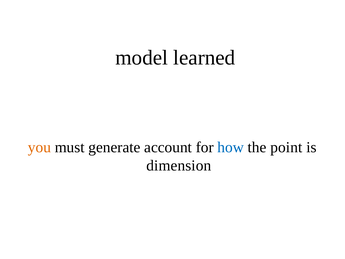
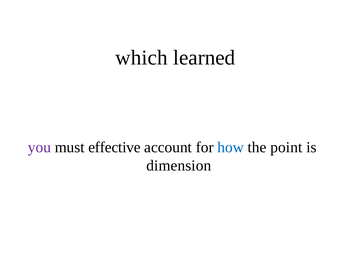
model: model -> which (142, 58)
you colour: orange -> purple (39, 147)
generate: generate -> effective (115, 147)
